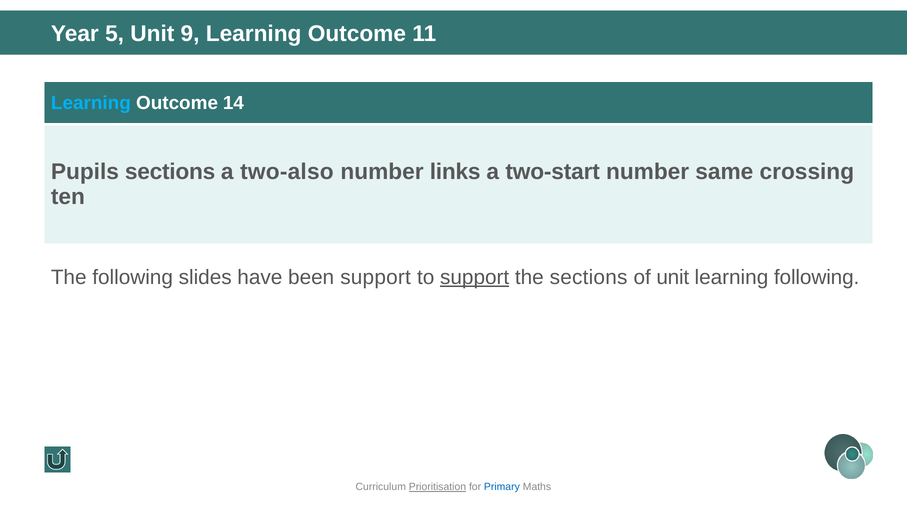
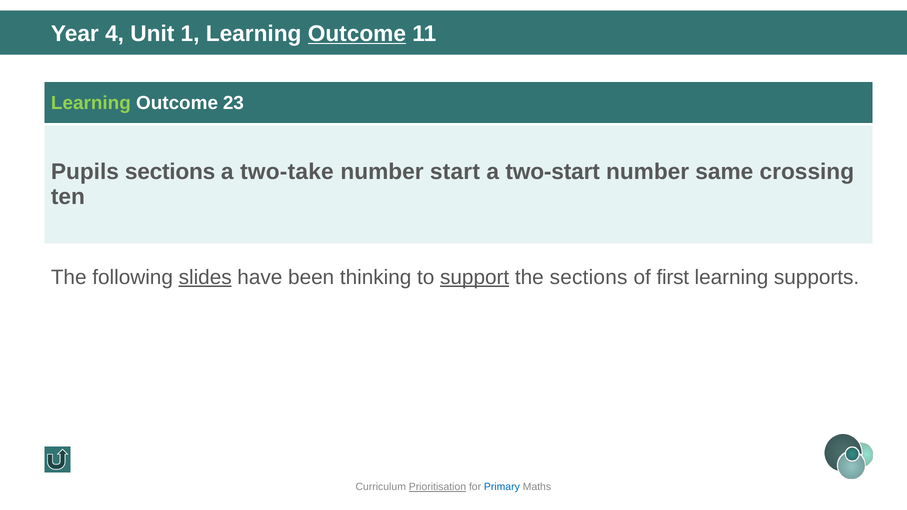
5: 5 -> 4 (115, 34)
9: 9 -> 1 (190, 34)
Outcome underline: none -> present (357, 34)
Learning colour: light blue -> light green (91, 103)
14: 14 -> 23 (233, 103)
two-also: two-also -> two-take (287, 172)
links: links -> start (455, 172)
slides underline: none -> present (205, 277)
been support: support -> thinking (376, 277)
of unit: unit -> first (673, 277)
learning following: following -> supports (817, 277)
